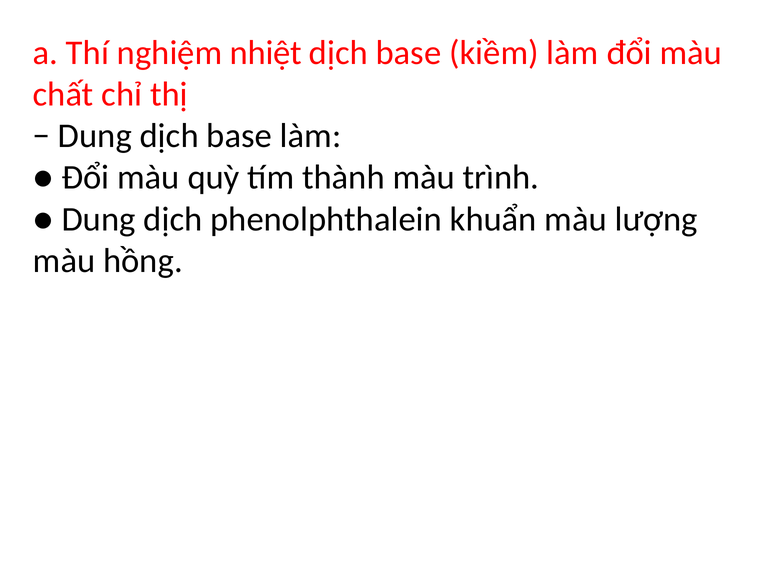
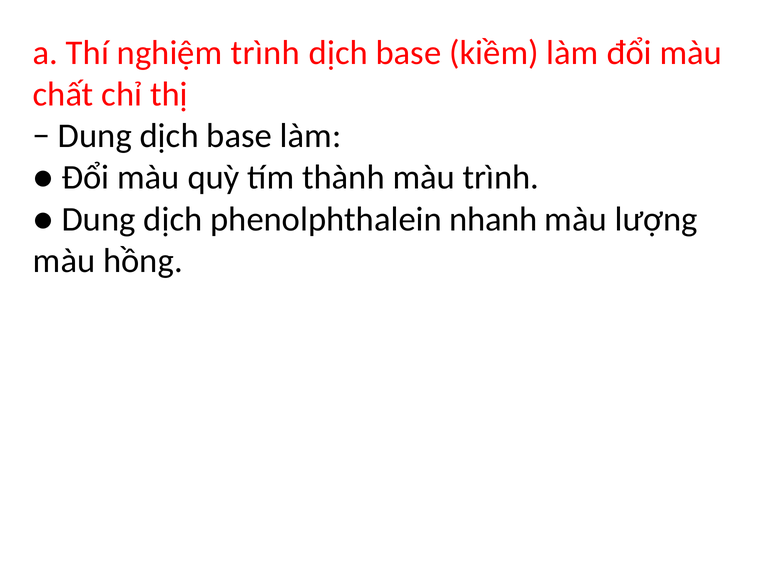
nghiệm nhiệt: nhiệt -> trình (265, 53)
khuẩn: khuẩn -> nhanh (493, 219)
